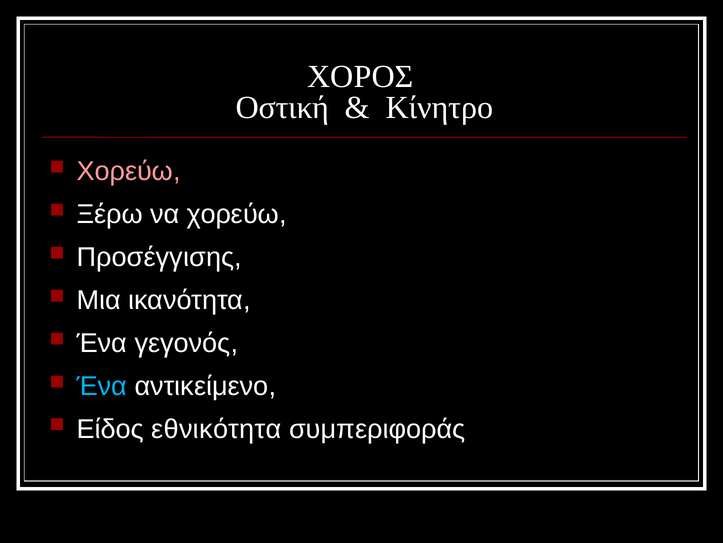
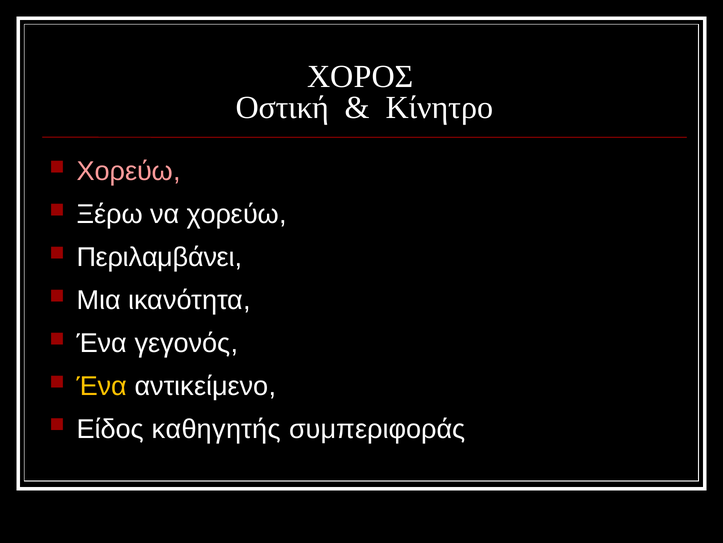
Προσέγγισης: Προσέγγισης -> Περιλαμβάνει (159, 257)
Ένα colour: light blue -> yellow (102, 386)
εθνικότητα: εθνικότητα -> καθηγητής (216, 428)
